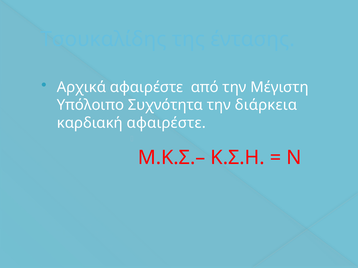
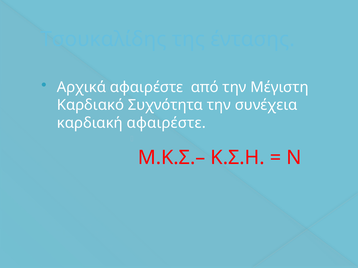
Υπόλοιπο: Υπόλοιπο -> Καρδιακό (90, 105)
διάρκεια: διάρκεια -> συνέχεια (266, 105)
